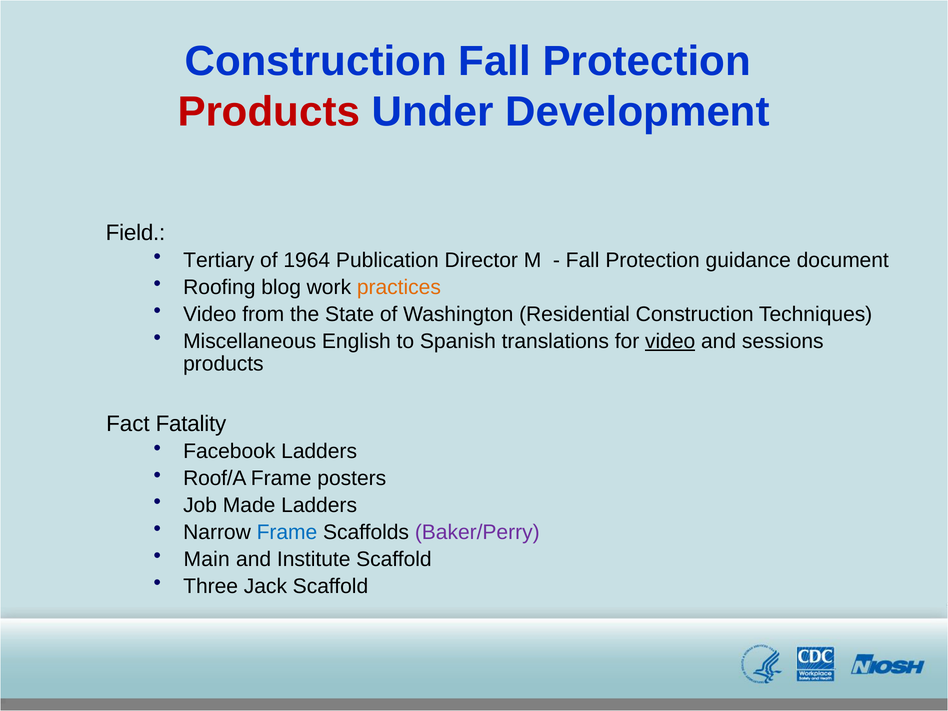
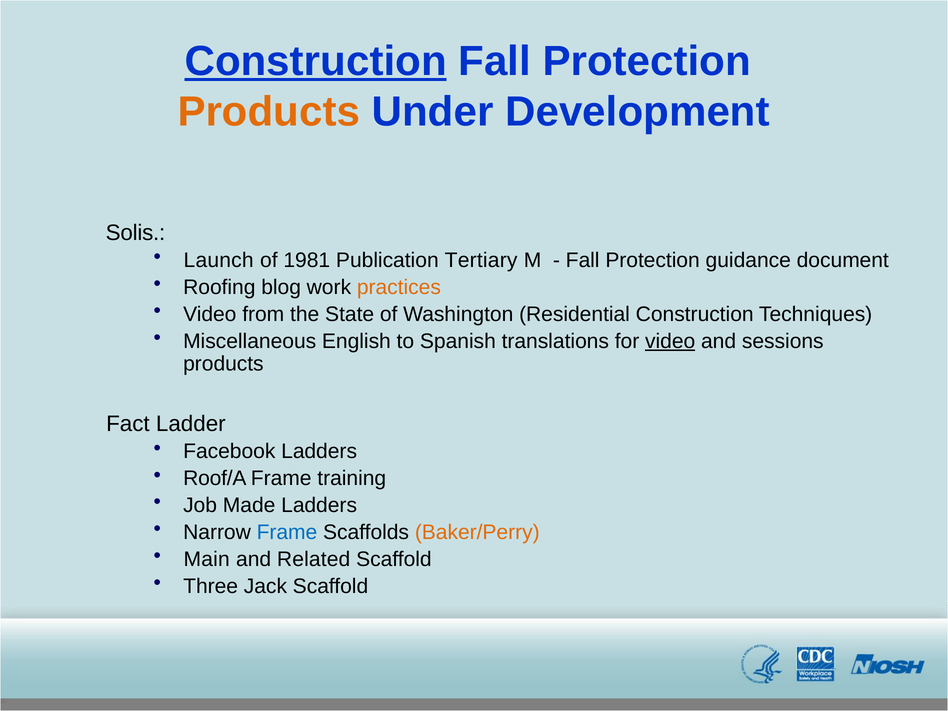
Construction underline: none -> present (316, 61)
Products colour: red -> orange (269, 112)
Field: Field -> Solis (136, 233)
Tertiary: Tertiary -> Launch (219, 260)
1964: 1964 -> 1981 (307, 260)
Director: Director -> Tertiary (481, 260)
Fatality: Fatality -> Ladder (191, 424)
posters: posters -> training (352, 478)
Baker/Perry colour: purple -> orange (477, 532)
Institute: Institute -> Related (314, 559)
